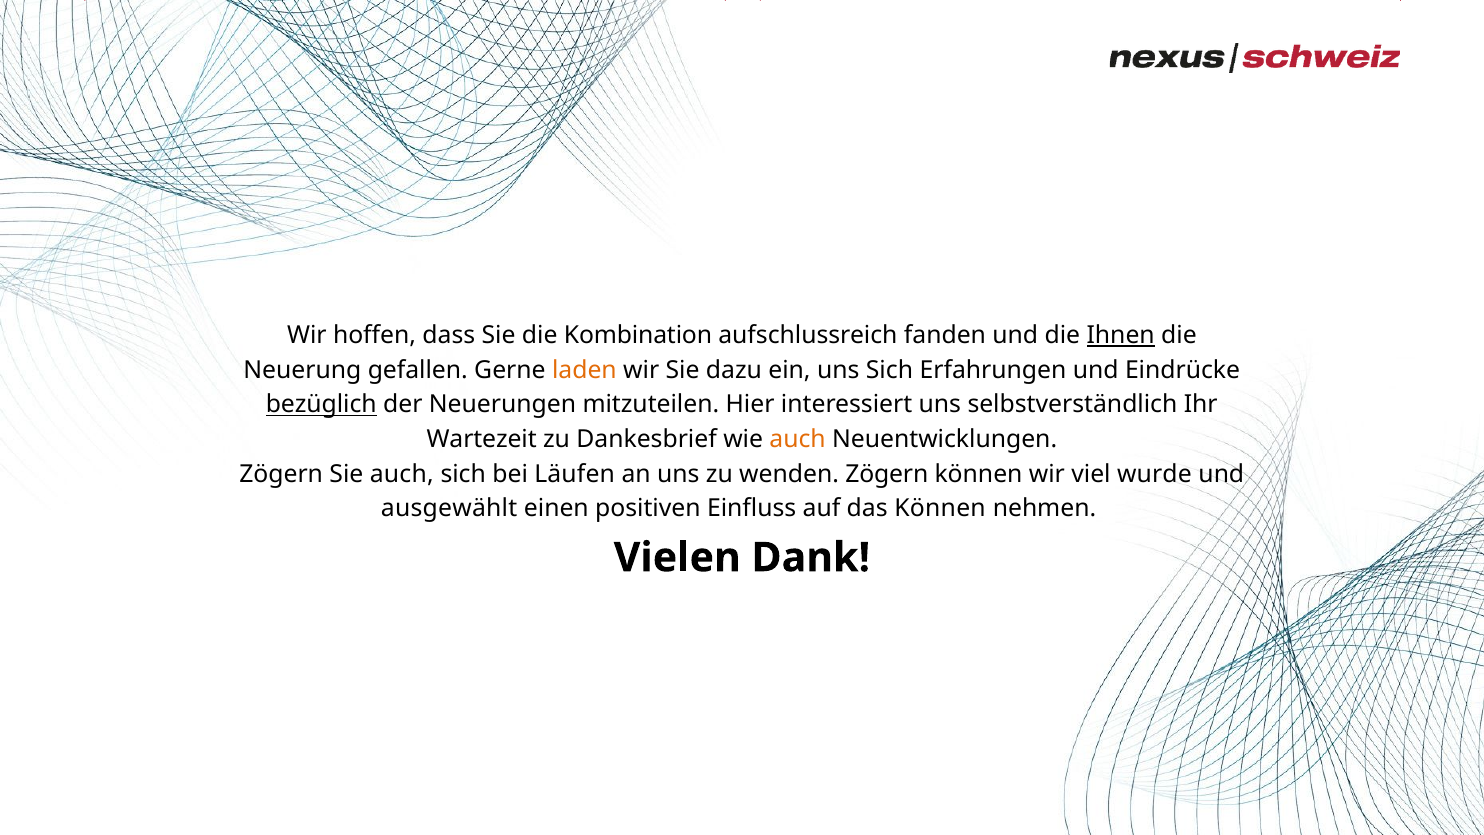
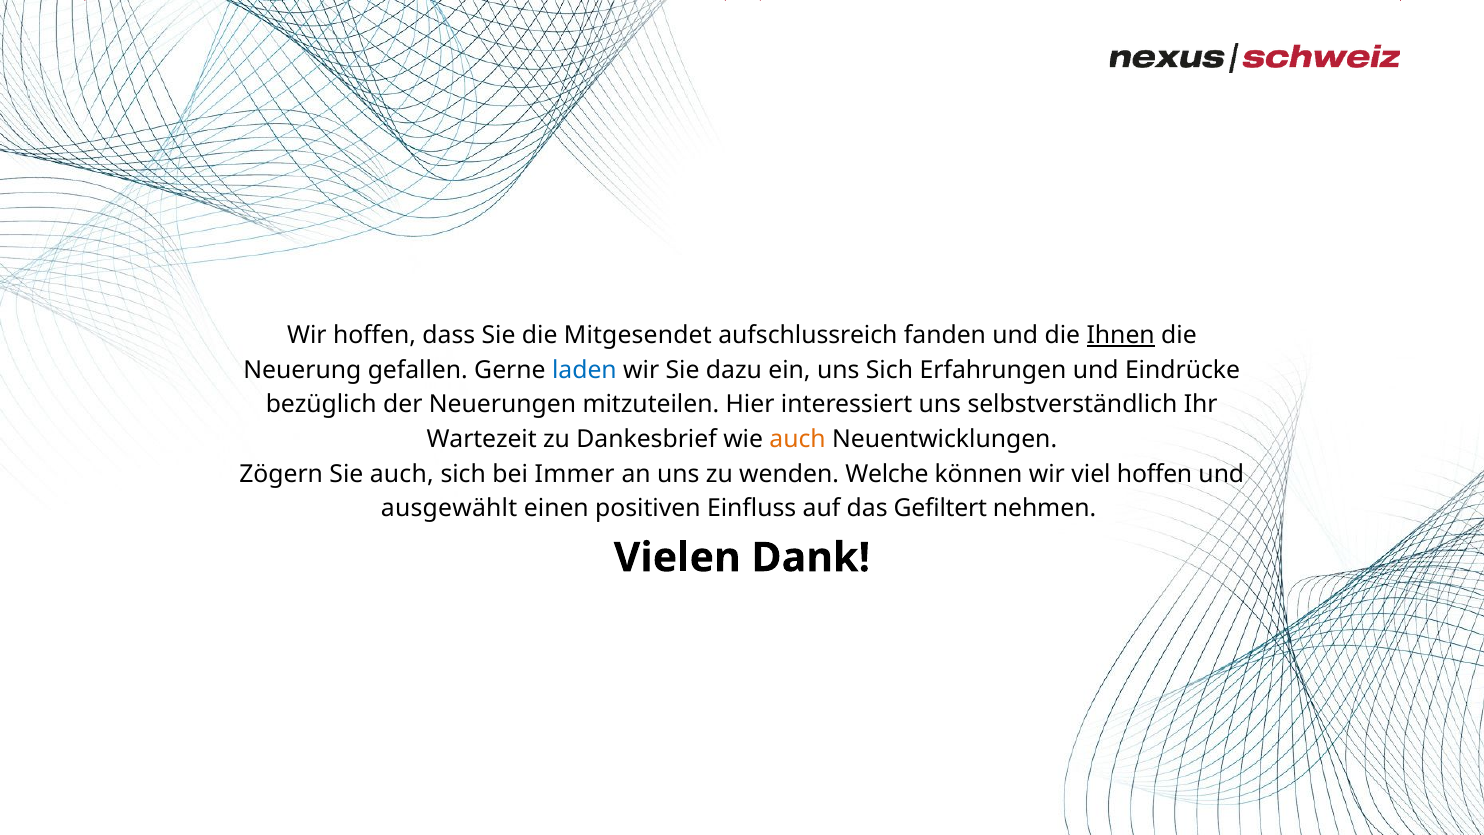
Kombination: Kombination -> Mitgesendet (638, 335)
laden colour: orange -> blue (584, 370)
bezüglich underline: present -> none (321, 405)
Läufen: Läufen -> Immer (575, 474)
wenden Zögern: Zögern -> Welche (887, 474)
viel wurde: wurde -> hoffen (1155, 474)
das Können: Können -> Gefiltert (940, 509)
